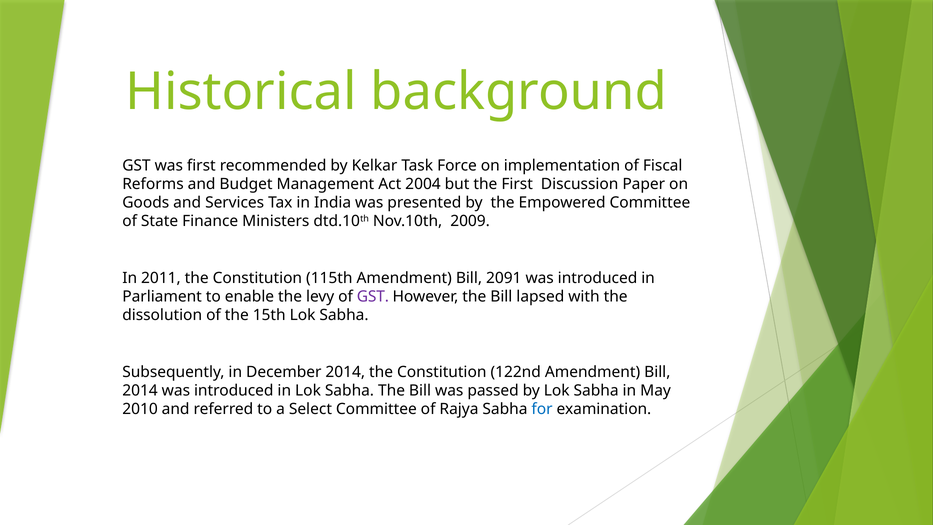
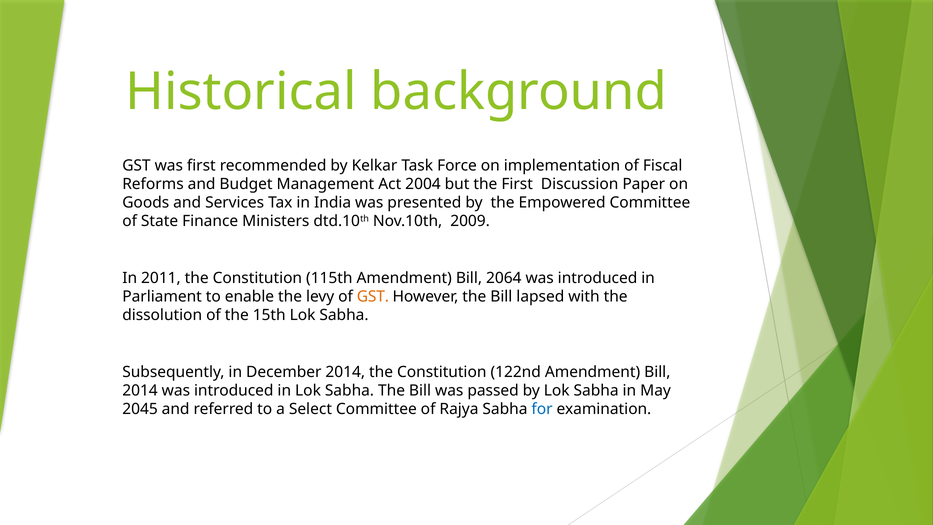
2091: 2091 -> 2064 (504, 278)
GST colour: purple -> orange (373, 297)
2010: 2010 -> 2045 (140, 409)
